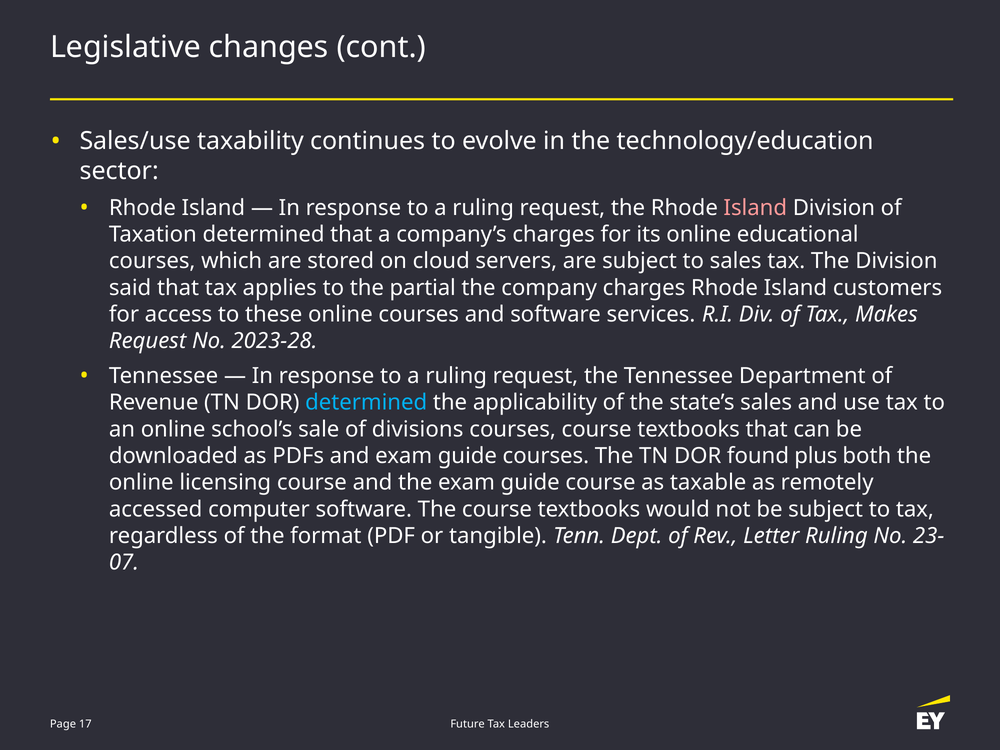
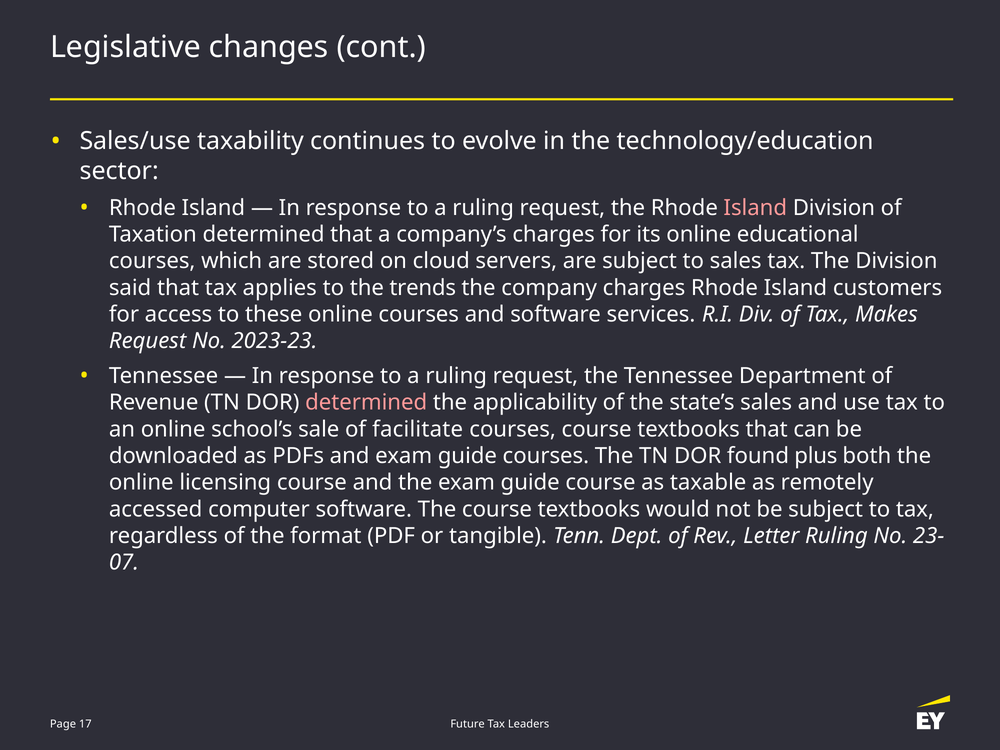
partial: partial -> trends (423, 288)
2023-28: 2023-28 -> 2023-23 (274, 341)
determined colour: light blue -> pink (366, 403)
divisions: divisions -> facilitate (418, 429)
